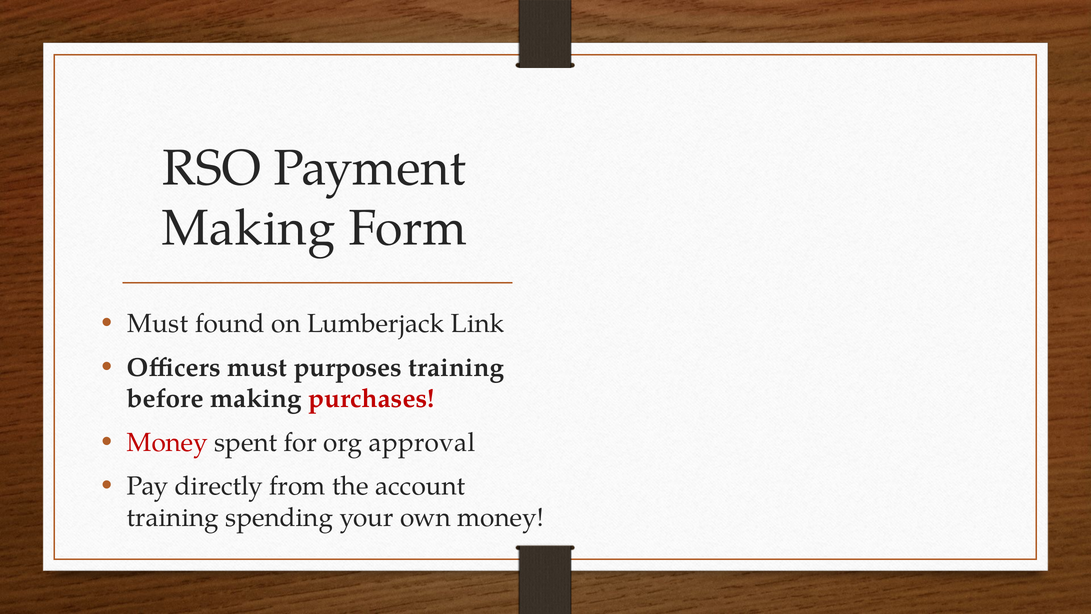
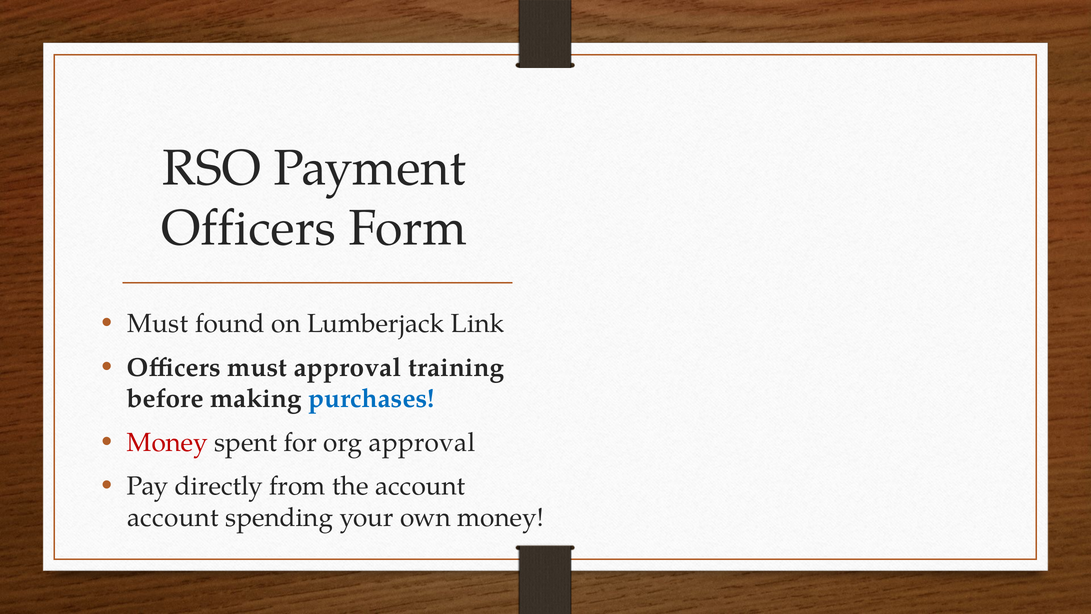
Making: Making -> Officers (249, 228)
must purposes: purposes -> approval (348, 367)
purchases colour: red -> blue (371, 399)
training: training -> account (173, 517)
